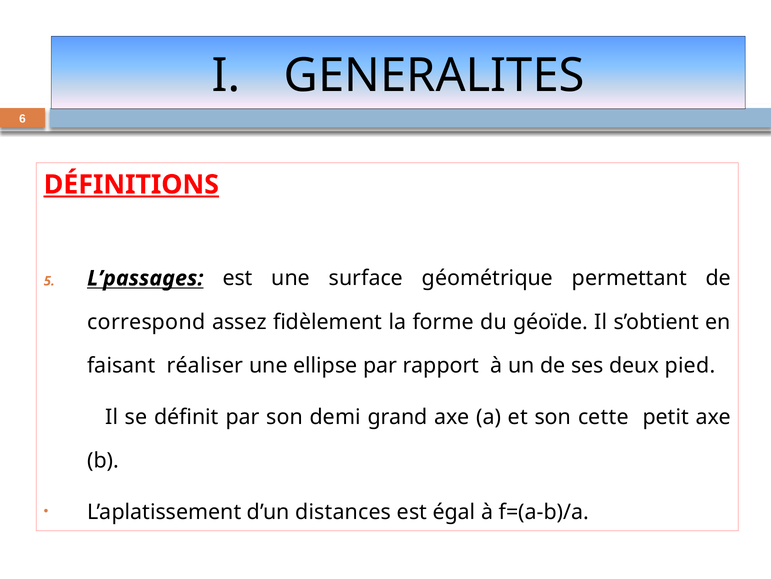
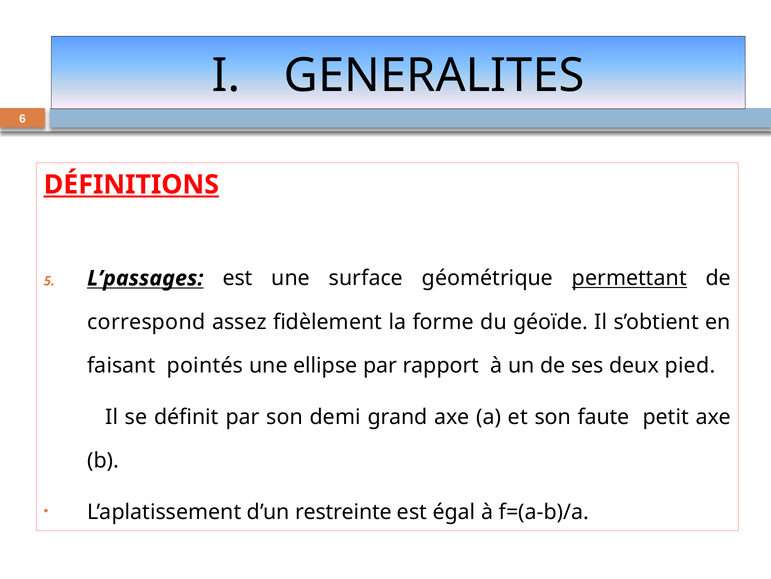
permettant underline: none -> present (629, 278)
réaliser: réaliser -> pointés (205, 365)
cette: cette -> faute (604, 417)
distances: distances -> restreinte (343, 511)
